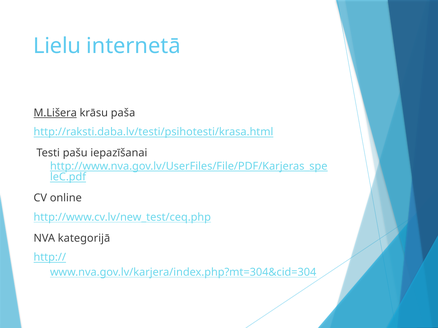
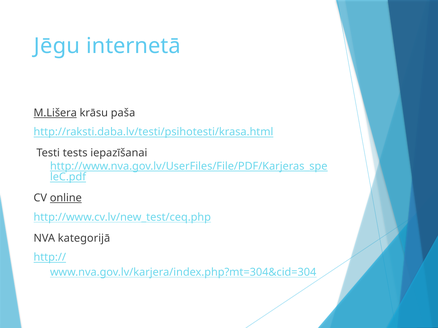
Lielu: Lielu -> Jēgu (57, 46)
pašu: pašu -> tests (75, 153)
online underline: none -> present (66, 198)
